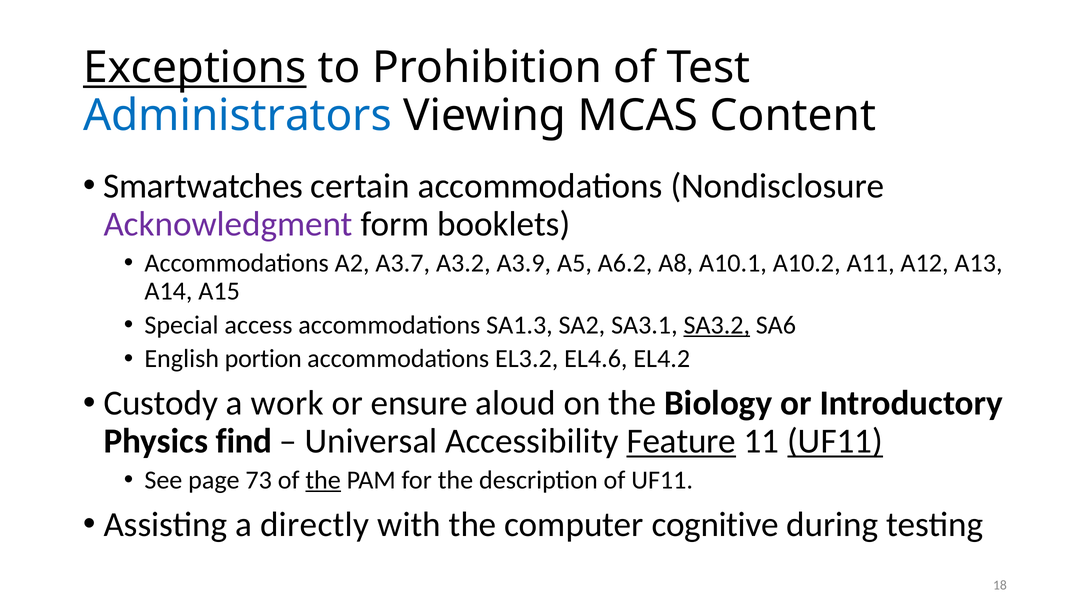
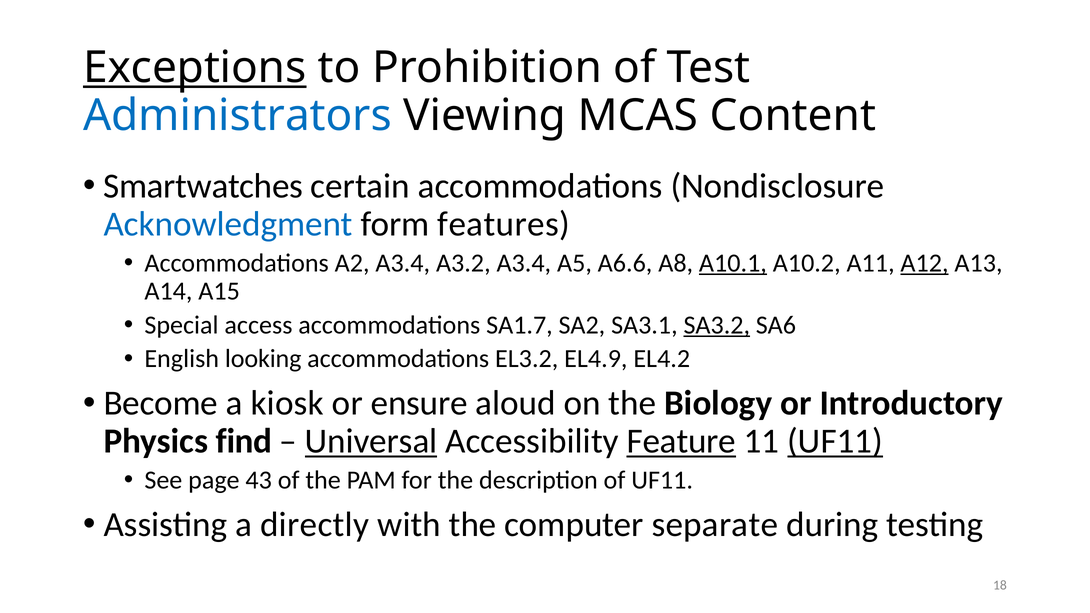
Acknowledgment colour: purple -> blue (228, 224)
booklets: booklets -> features (504, 224)
A2 A3.7: A3.7 -> A3.4 (403, 263)
A3.2 A3.9: A3.9 -> A3.4 (524, 263)
A6.2: A6.2 -> A6.6 (625, 263)
A10.1 underline: none -> present (733, 263)
A12 underline: none -> present (925, 263)
SA1.3: SA1.3 -> SA1.7 (519, 325)
portion: portion -> looking (263, 359)
EL4.6: EL4.6 -> EL4.9 (596, 359)
Custody: Custody -> Become (161, 403)
work: work -> kiosk (287, 403)
Universal underline: none -> present (371, 441)
73: 73 -> 43 (259, 480)
the underline: present -> none (323, 480)
cognitive: cognitive -> separate (715, 525)
